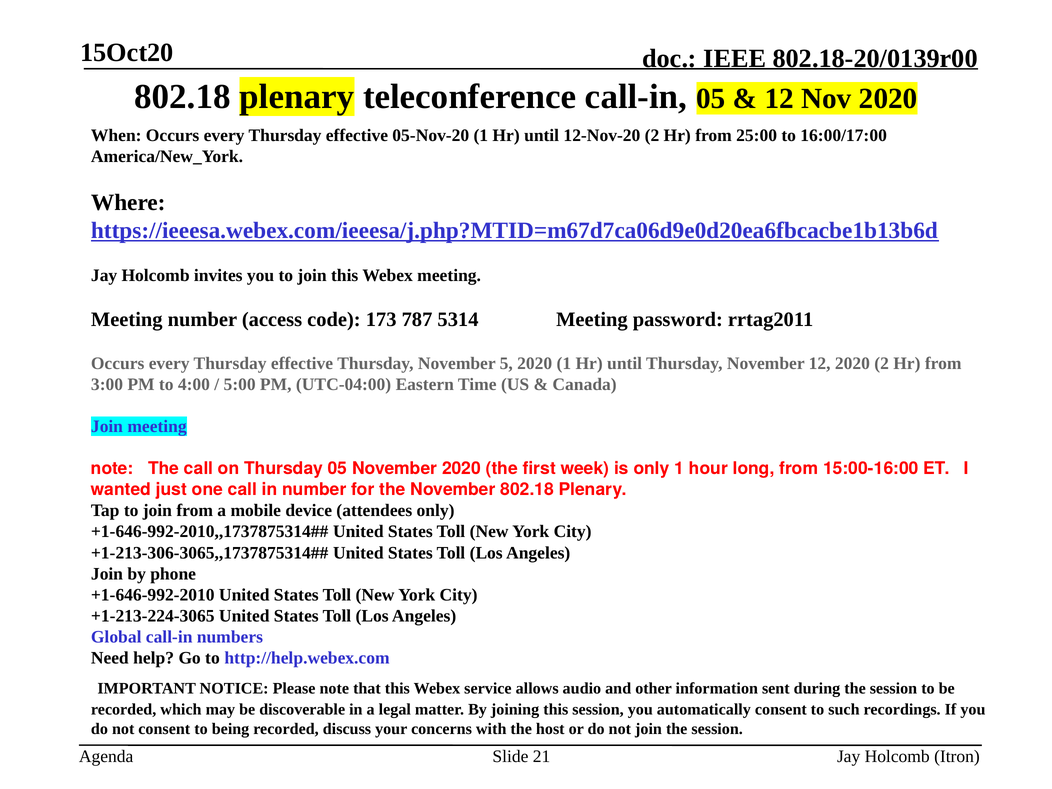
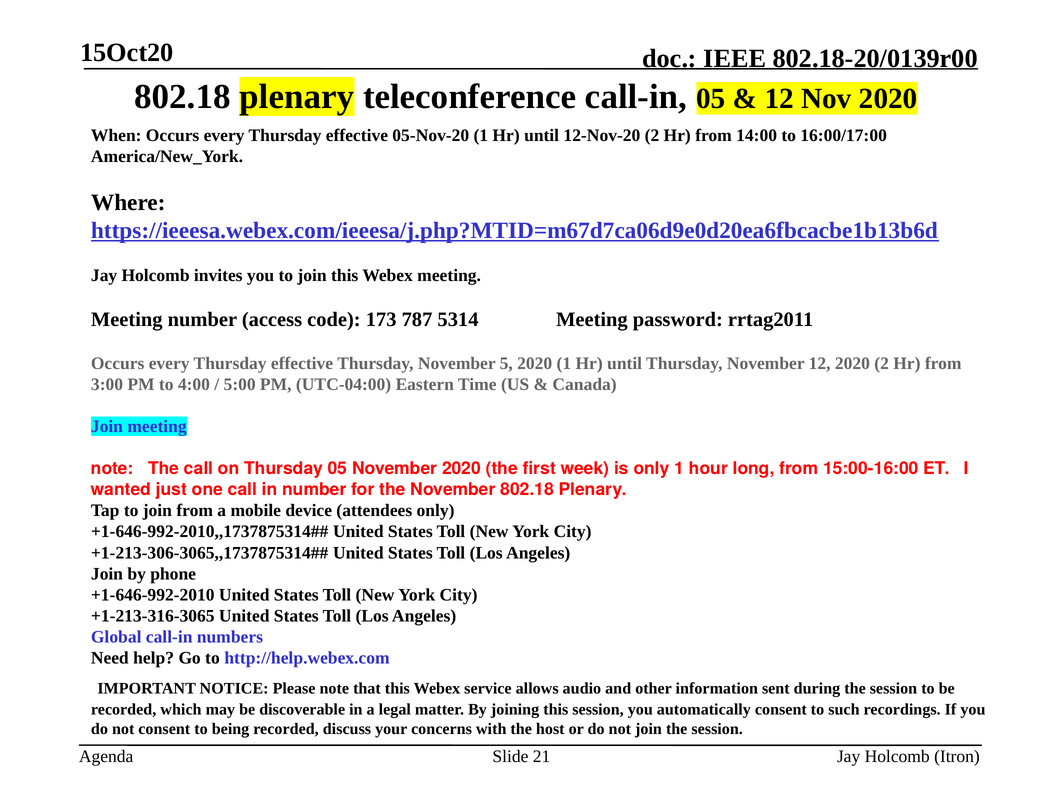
25:00: 25:00 -> 14:00 (757, 135)
+1-213-224-3065: +1-213-224-3065 -> +1-213-316-3065 (153, 616)
